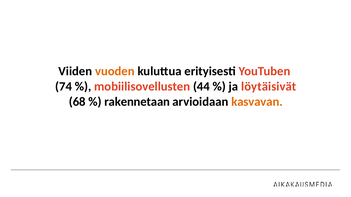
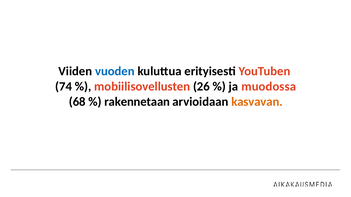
vuoden colour: orange -> blue (115, 71)
44: 44 -> 26 (201, 87)
löytäisivät: löytäisivät -> muodossa (269, 87)
